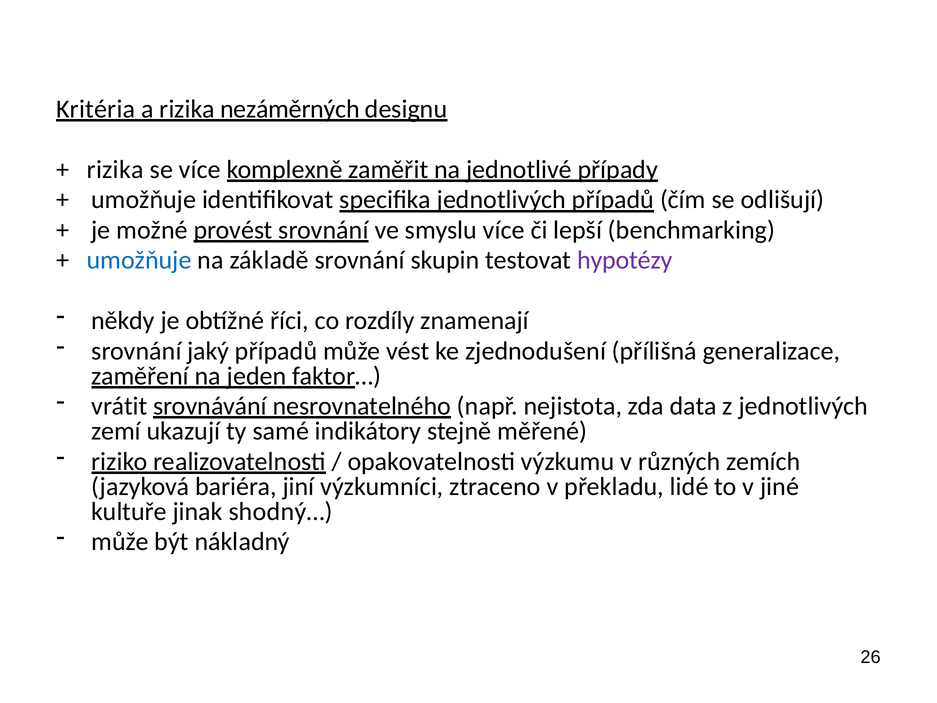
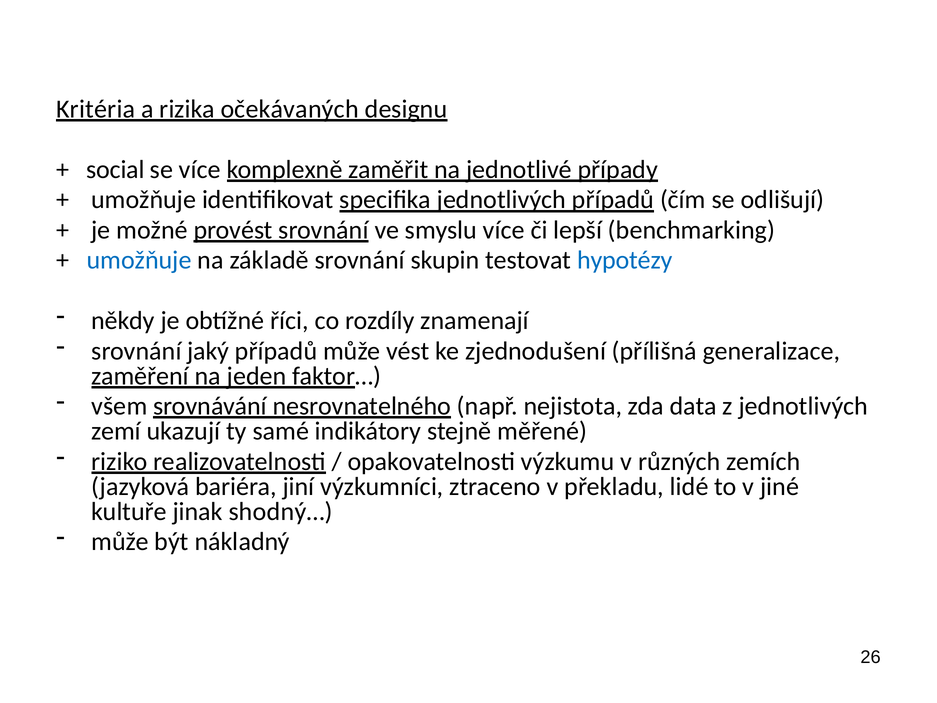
nezáměrných: nezáměrných -> očekávaných (290, 109)
rizika: rizika -> social (115, 170)
hypotézy colour: purple -> blue (625, 260)
vrátit: vrátit -> všem (119, 406)
